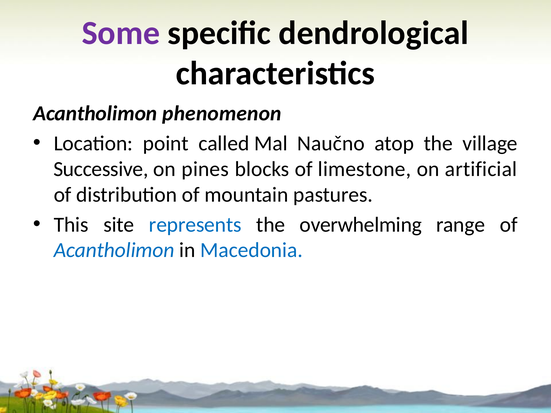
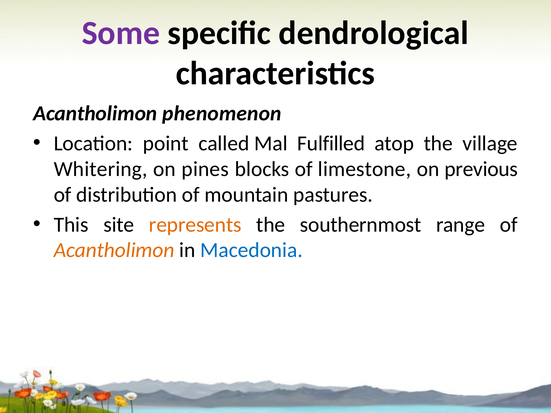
Naučno: Naučno -> Fulfilled (331, 143)
Successive: Successive -> Whitering (101, 169)
artificial: artificial -> previous (481, 169)
represents colour: blue -> orange (195, 225)
overwhelming: overwhelming -> southernmost (361, 225)
Acantholimon colour: blue -> orange (114, 250)
